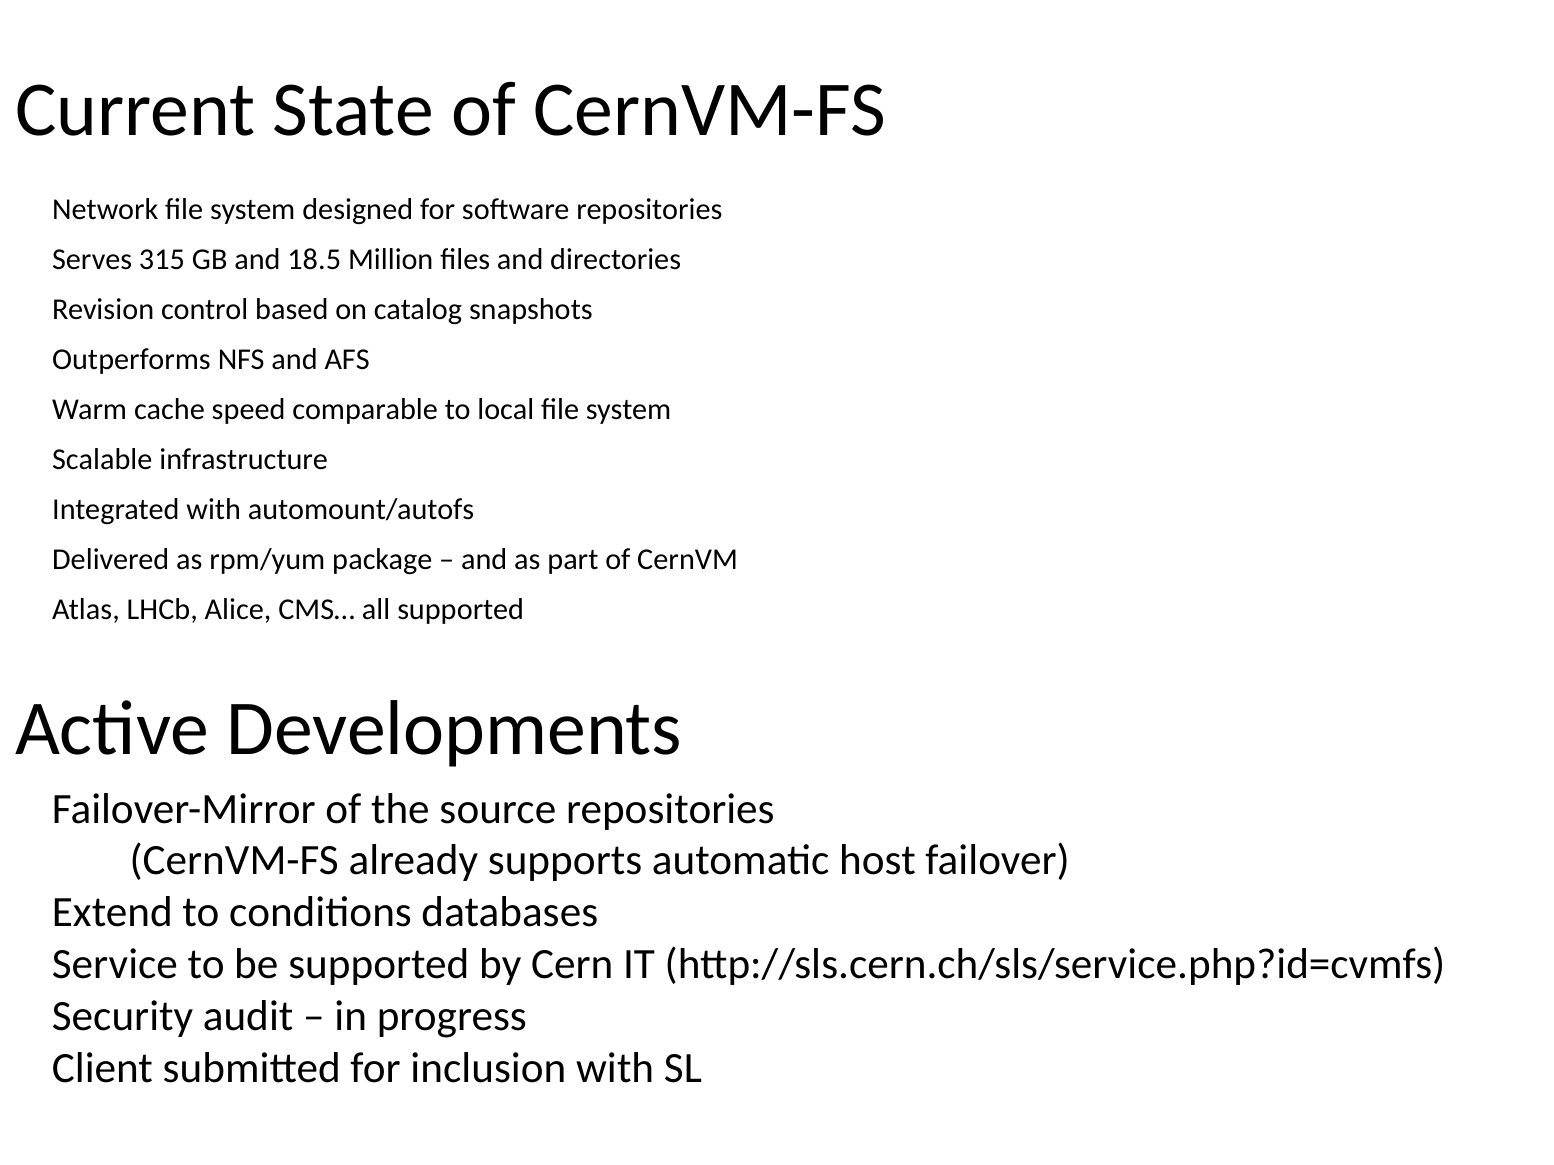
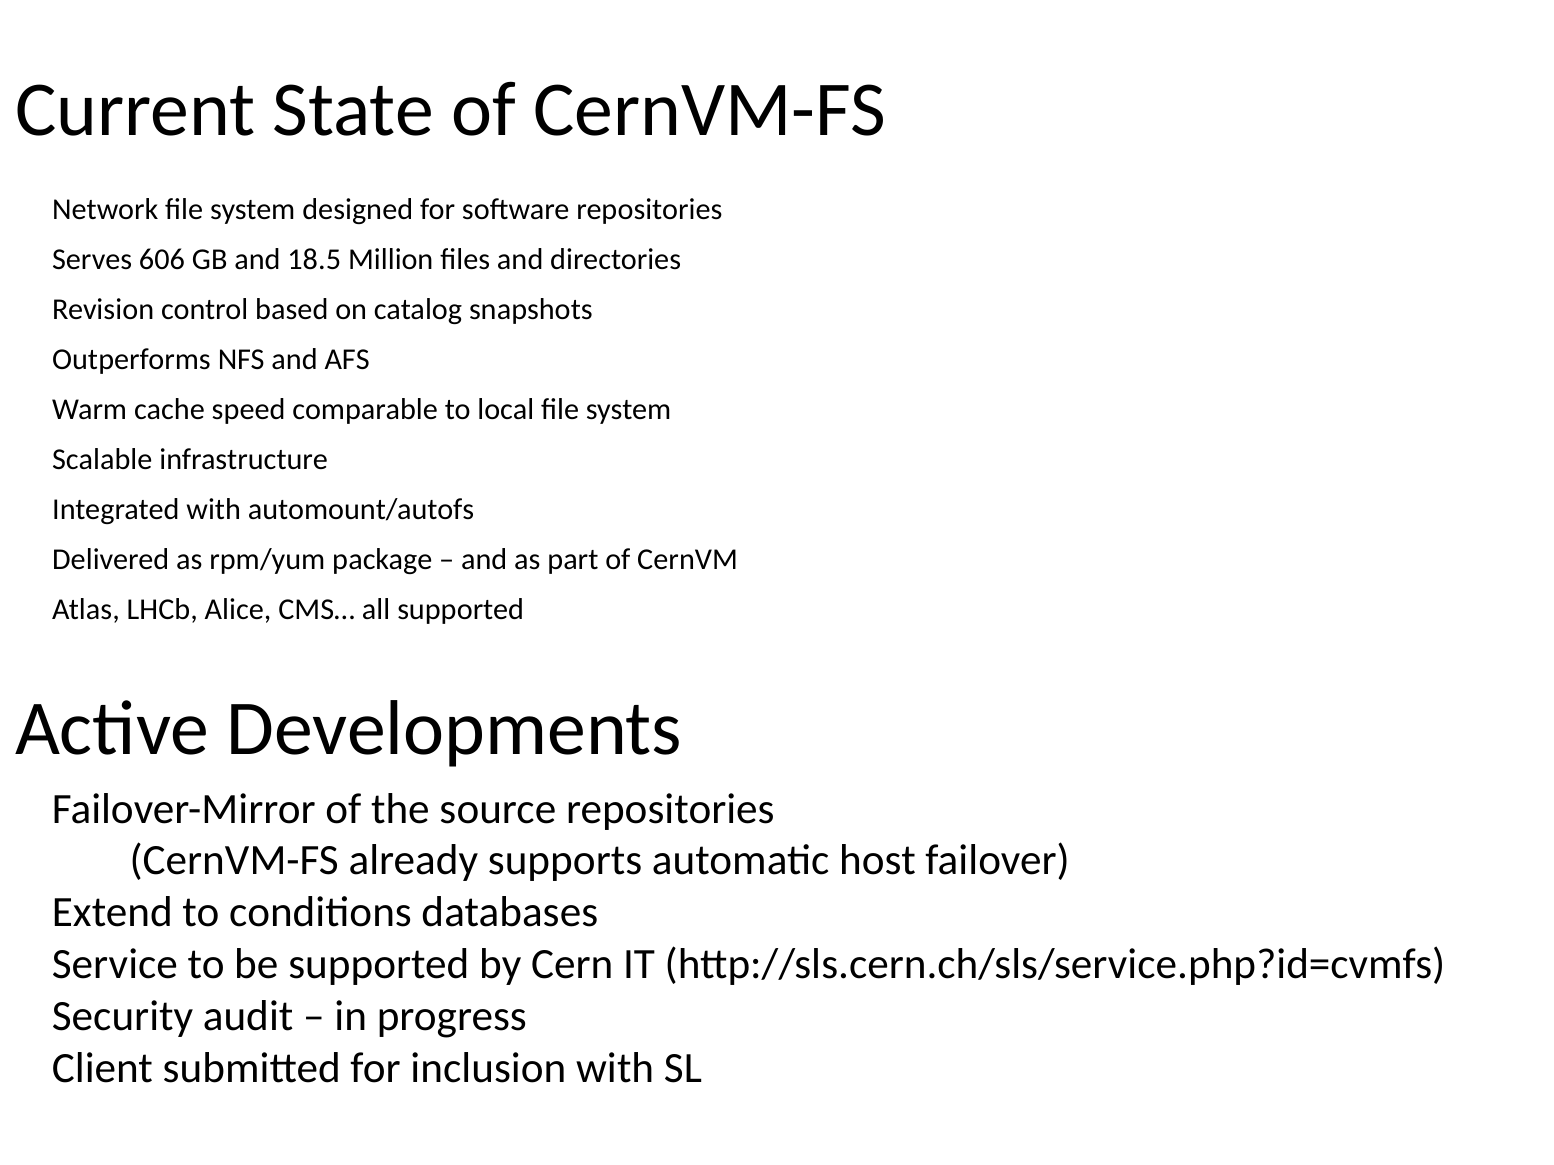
315: 315 -> 606 (162, 259)
